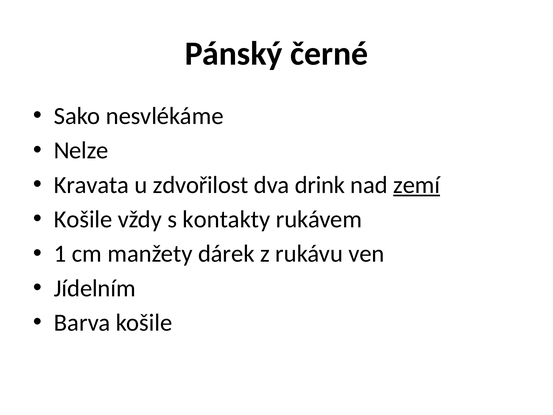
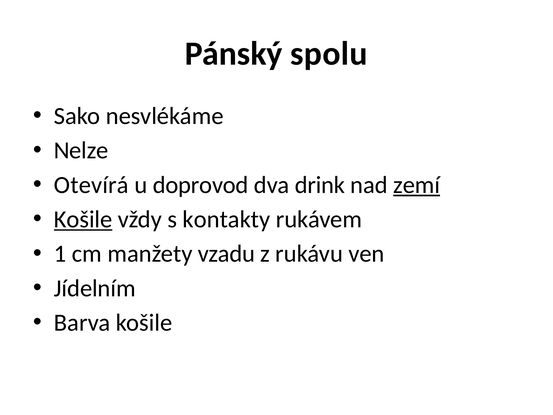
černé: černé -> spolu (329, 54)
Kravata: Kravata -> Otevírá (91, 185)
zdvořilost: zdvořilost -> doprovod (201, 185)
Košile underline: none -> present (83, 219)
dárek: dárek -> vzadu (226, 254)
